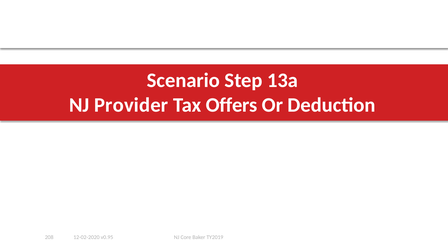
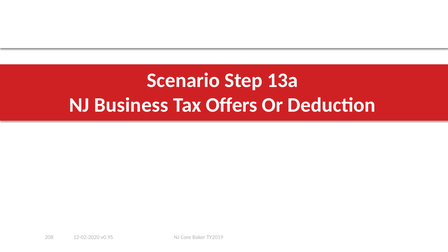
Provider: Provider -> Business (131, 105)
